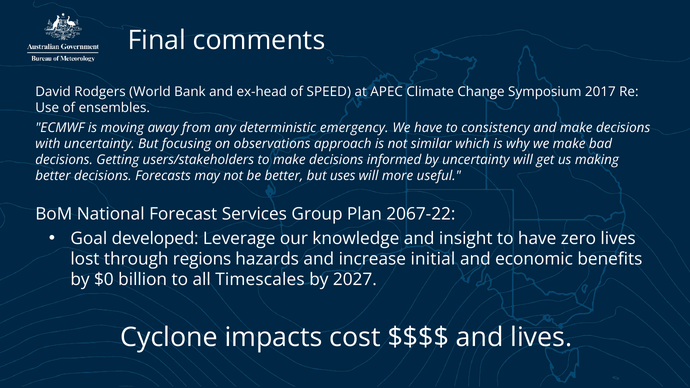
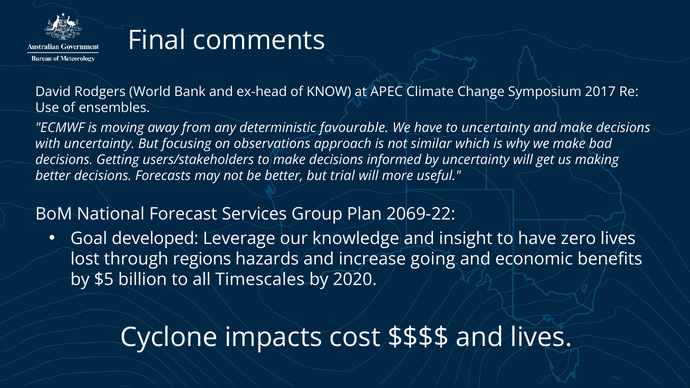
SPEED: SPEED -> KNOW (329, 92)
emergency: emergency -> favourable (354, 128)
to consistency: consistency -> uncertainty (495, 128)
uses: uses -> trial (343, 176)
2067-22: 2067-22 -> 2069-22 (421, 214)
initial: initial -> going (433, 259)
$0: $0 -> $5 (104, 280)
2027: 2027 -> 2020 (355, 280)
